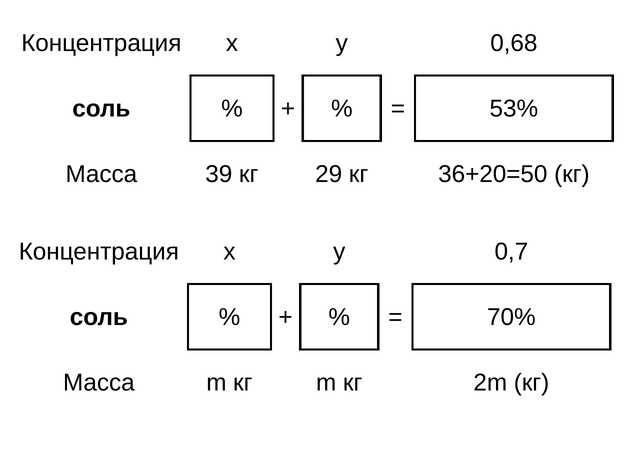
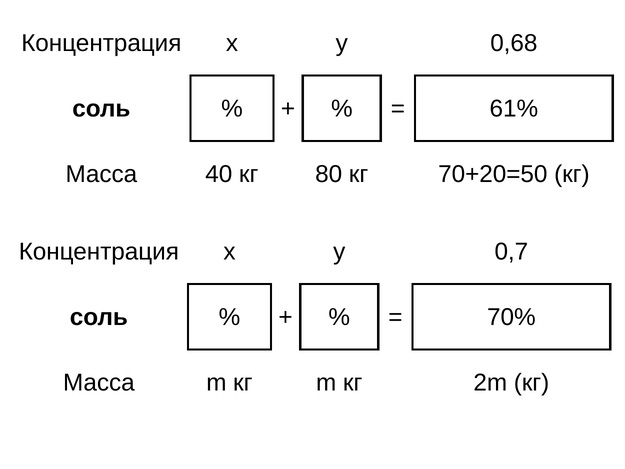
53%: 53% -> 61% (514, 109)
39: 39 -> 40 (219, 174)
29: 29 -> 80 (329, 174)
36+20=50: 36+20=50 -> 70+20=50 (493, 174)
